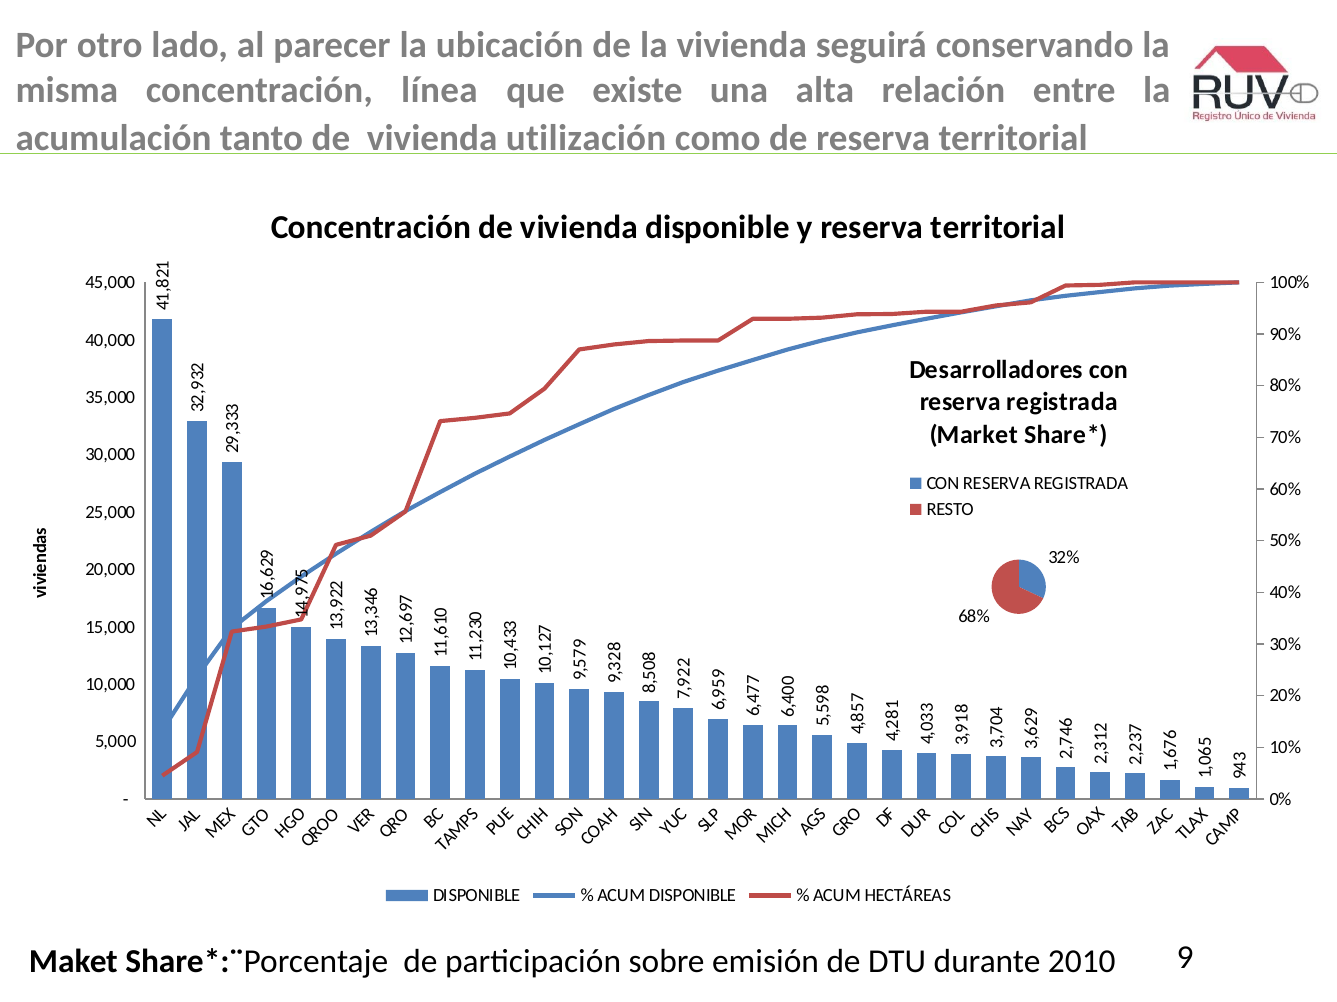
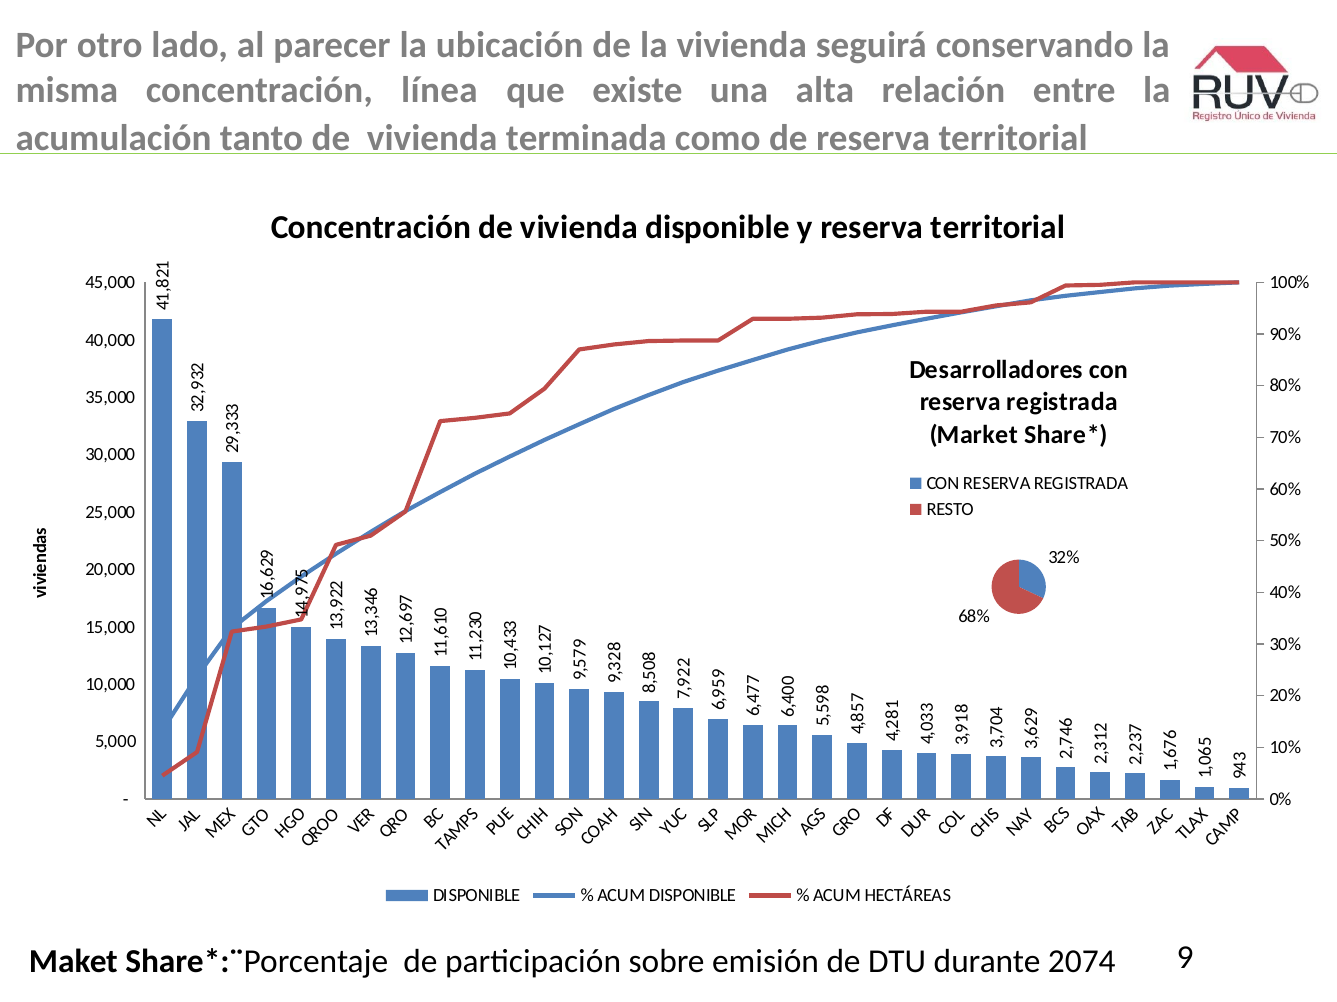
utilización: utilización -> terminada (586, 138)
2010: 2010 -> 2074 (1082, 962)
